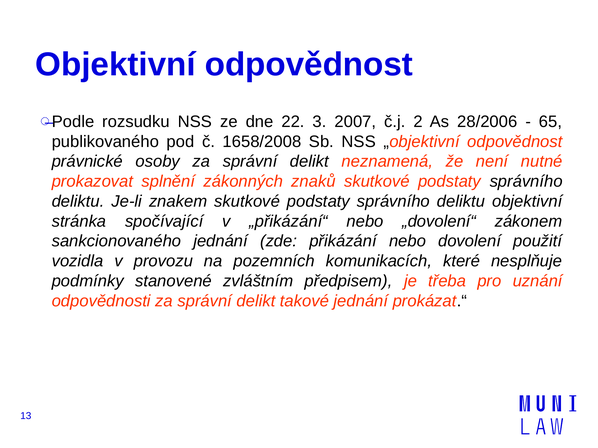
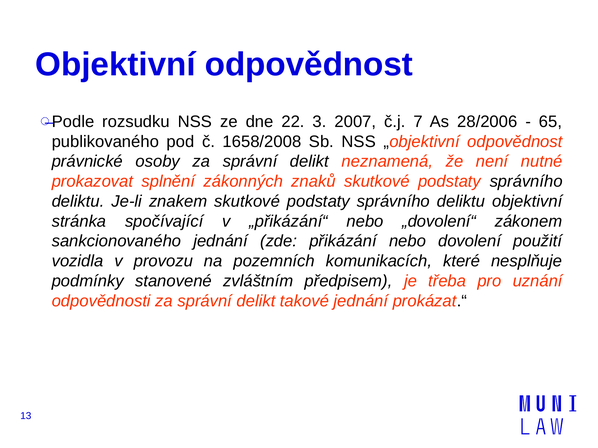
2: 2 -> 7 (418, 122)
